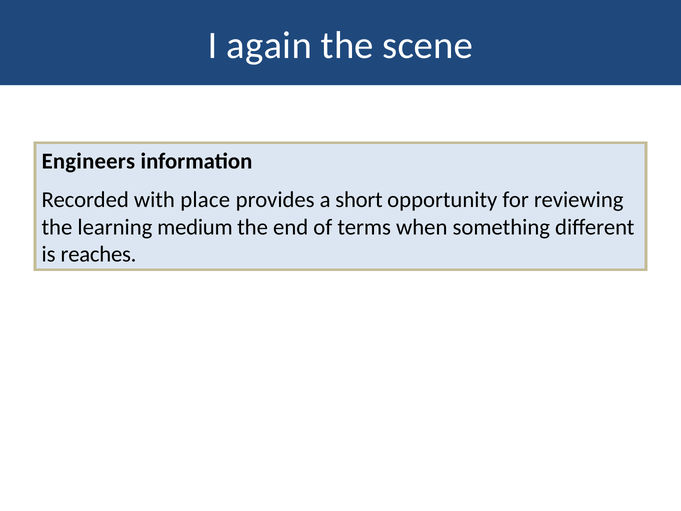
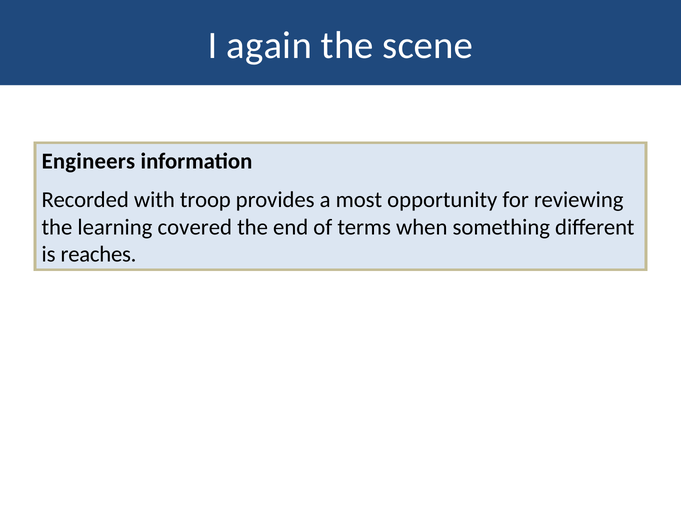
place: place -> troop (205, 200)
short: short -> most (359, 200)
medium: medium -> covered (195, 227)
